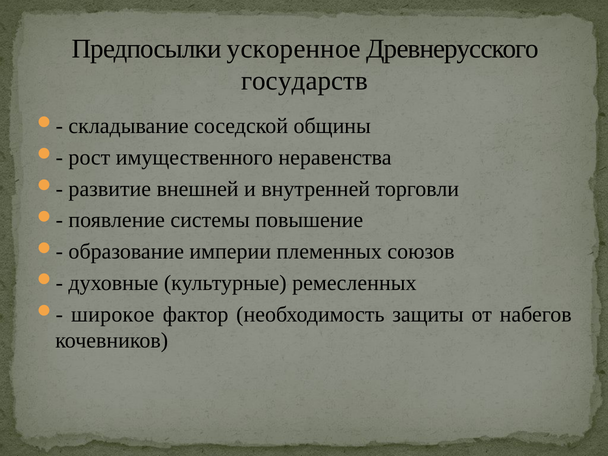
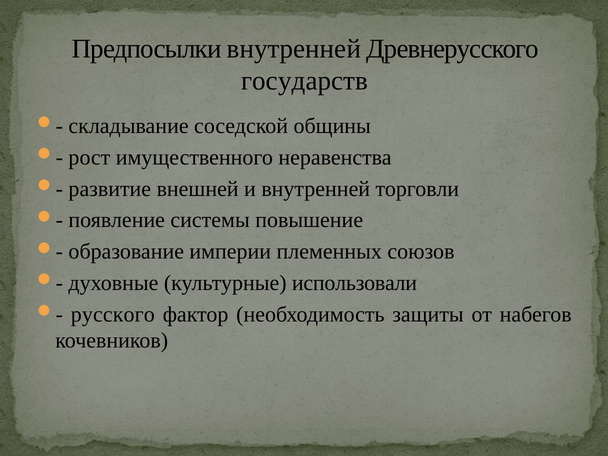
Предпосылки ускоренное: ускоренное -> внутренней (294, 49)
ремесленных: ремесленных -> использовали (355, 283)
широкое: широкое -> русского (113, 314)
